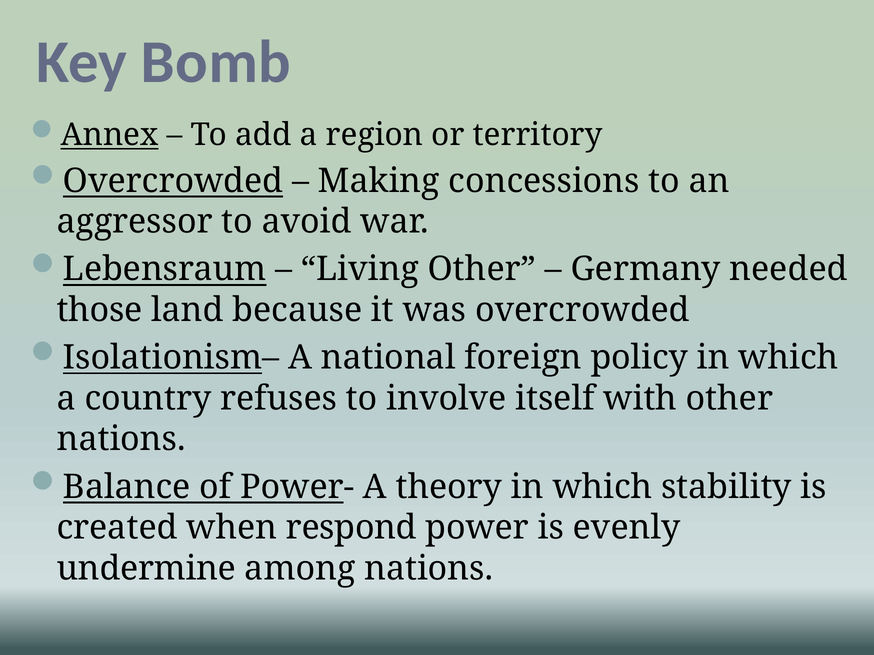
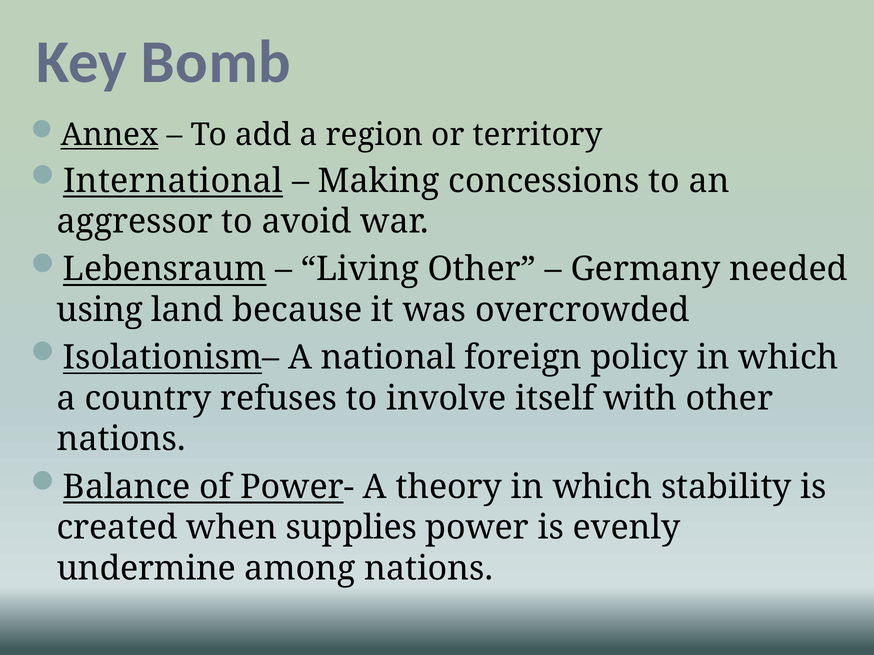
Overcrowded: Overcrowded -> International (173, 181)
those: those -> using (100, 310)
respond: respond -> supplies (351, 528)
